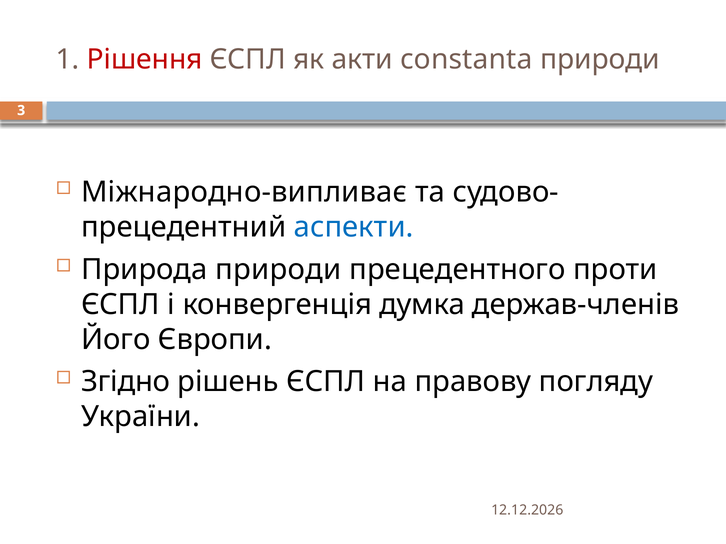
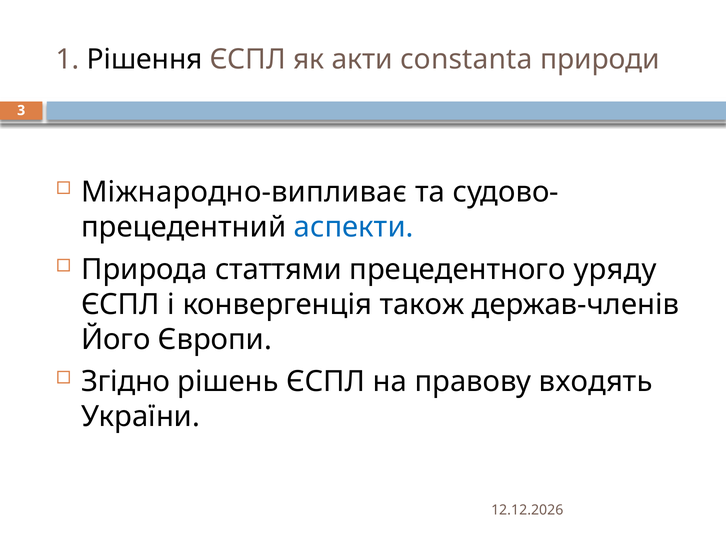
Рішення colour: red -> black (145, 59)
Природа природи: природи -> статтями (279, 270)
проти: проти -> уряду (615, 270)
думка: думка -> також (422, 305)
погляду: погляду -> входять (596, 382)
